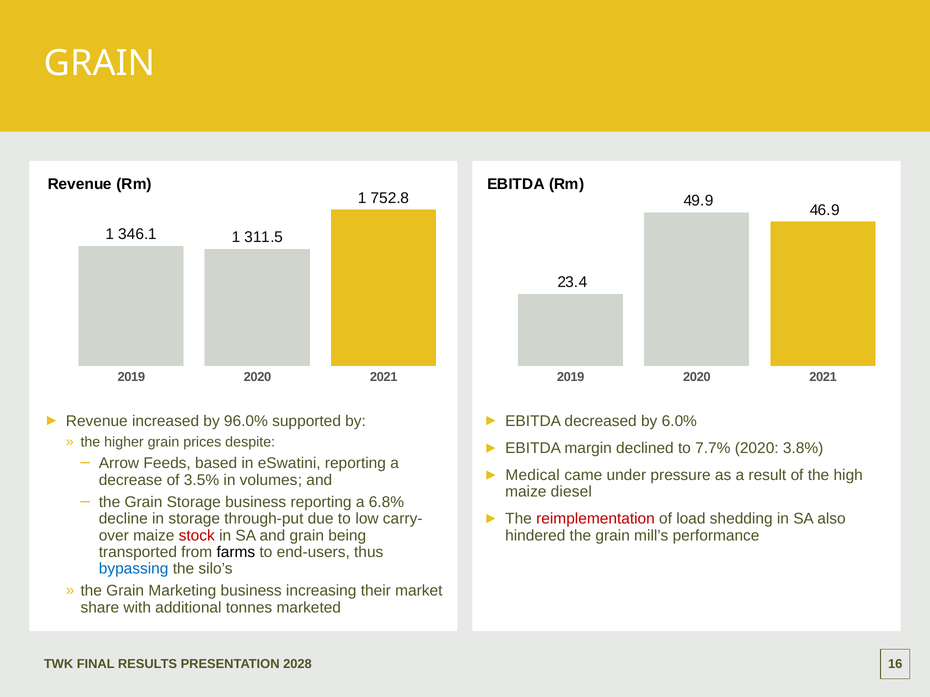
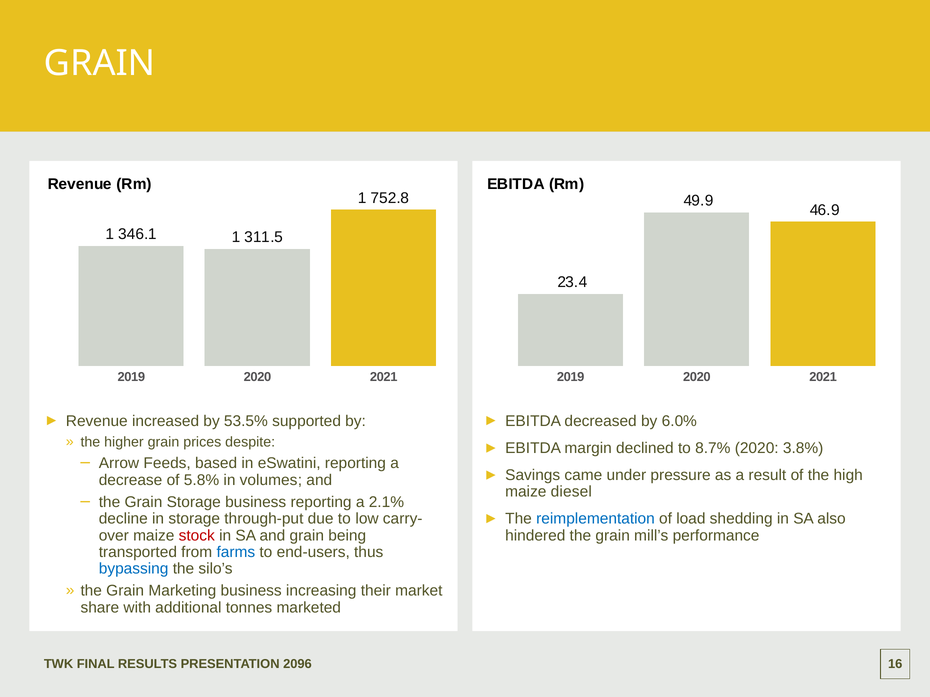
96.0%: 96.0% -> 53.5% (246, 421)
7.7%: 7.7% -> 8.7% (713, 448)
Medical: Medical -> Savings (533, 475)
3.5%: 3.5% -> 5.8% (202, 480)
6.8%: 6.8% -> 2.1% (386, 502)
reimplementation colour: red -> blue (596, 519)
farms colour: black -> blue (236, 553)
2028: 2028 -> 2096 (297, 664)
